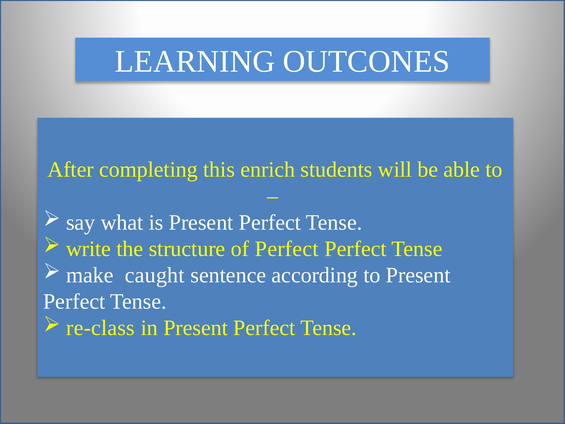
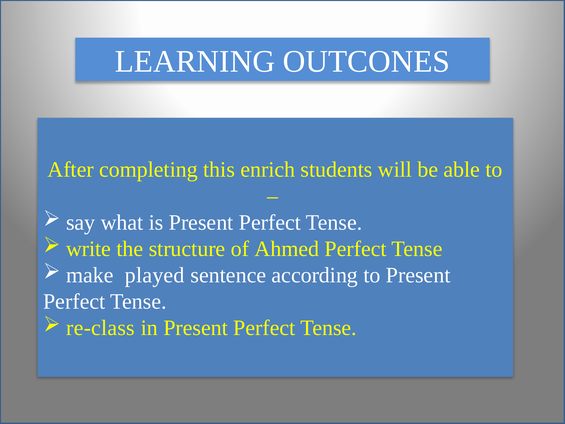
of Perfect: Perfect -> Ahmed (287, 249)
caught: caught -> played (155, 275)
